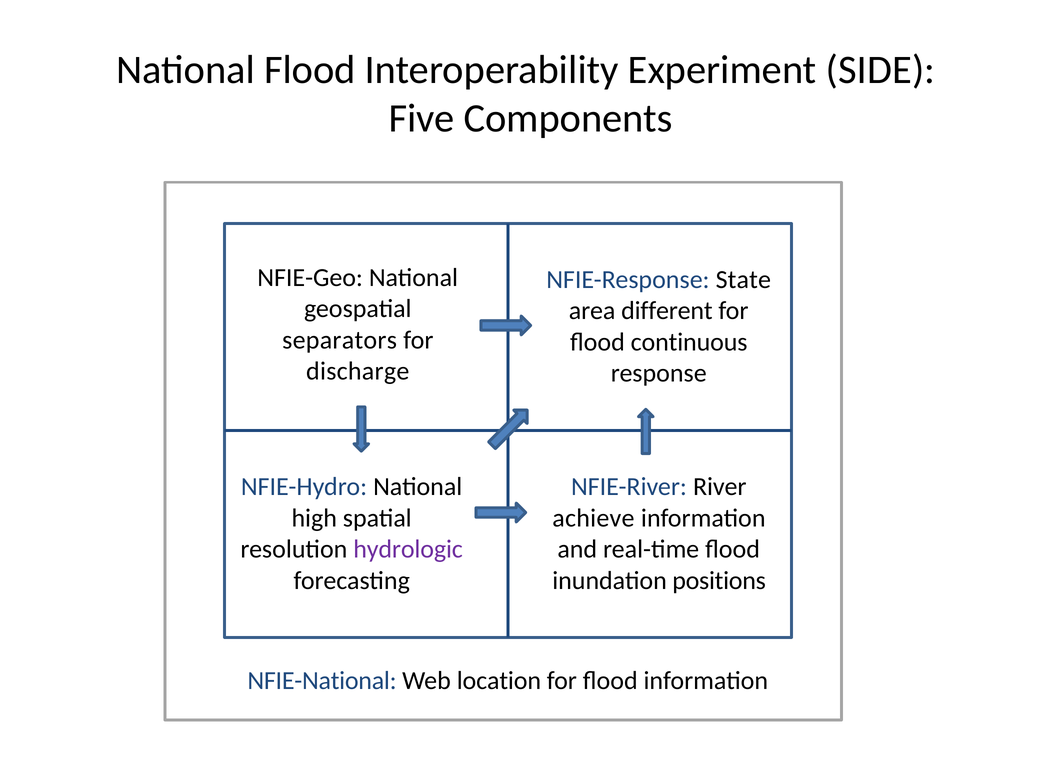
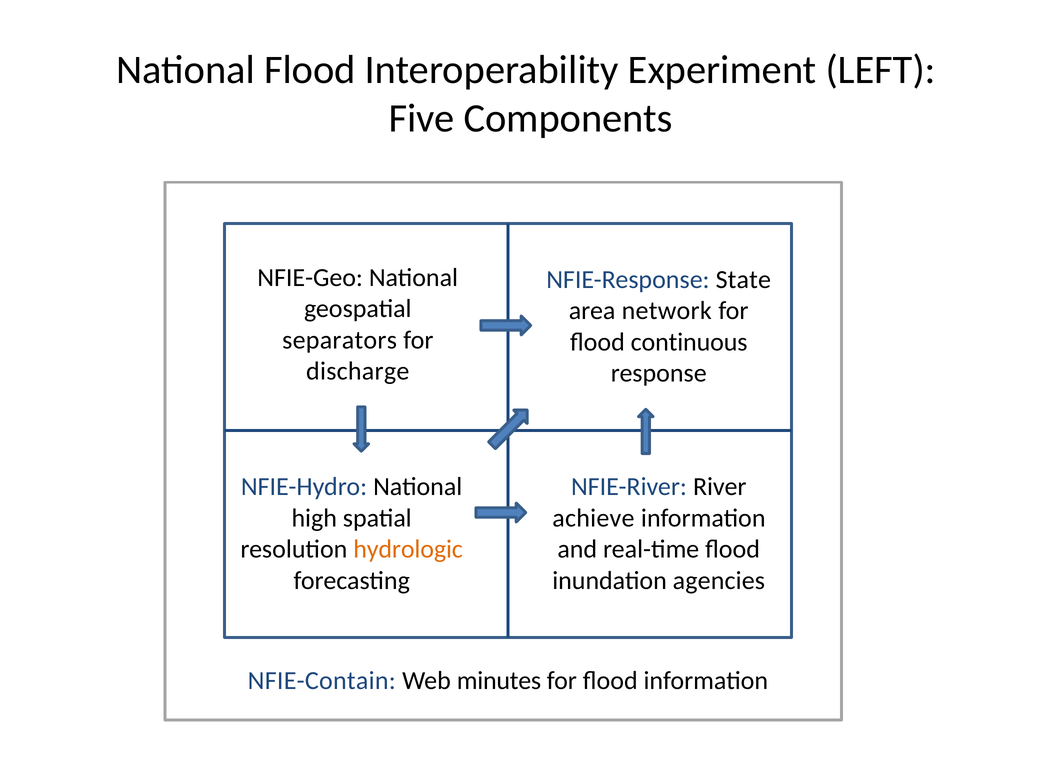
SIDE: SIDE -> LEFT (881, 70)
different: different -> network (667, 311)
hydrologic colour: purple -> orange (408, 549)
positions: positions -> agencies (719, 580)
NFIE-National: NFIE-National -> NFIE-Contain (322, 680)
location: location -> minutes (499, 680)
